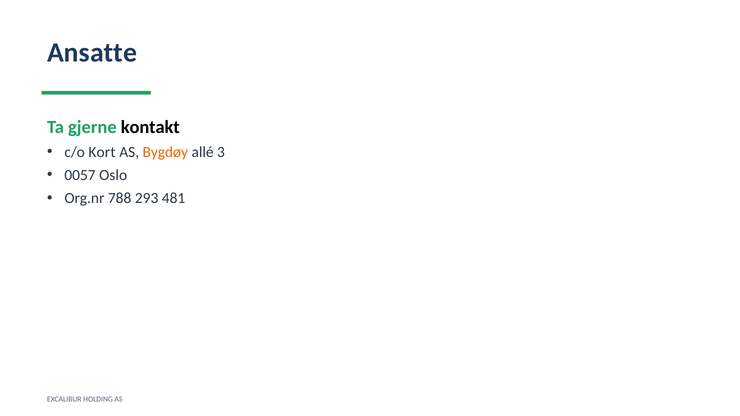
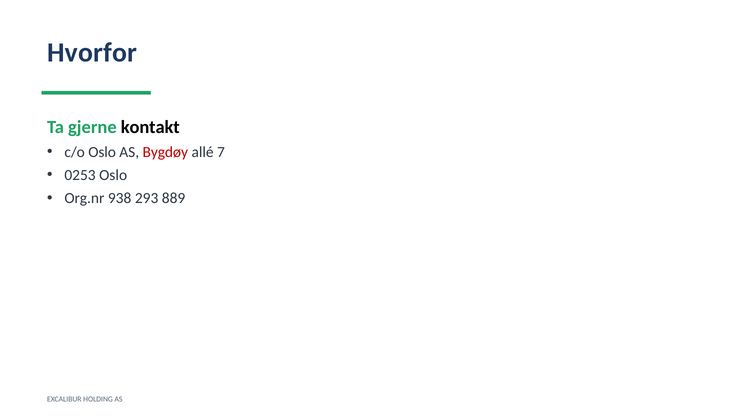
Ansatte: Ansatte -> Hvorfor (92, 53)
c/o Kort: Kort -> Oslo (102, 152)
Bygdøy colour: orange -> red (165, 152)
3: 3 -> 7 (221, 152)
0057: 0057 -> 0253 (80, 175)
788: 788 -> 938 (120, 198)
481: 481 -> 889 (174, 198)
